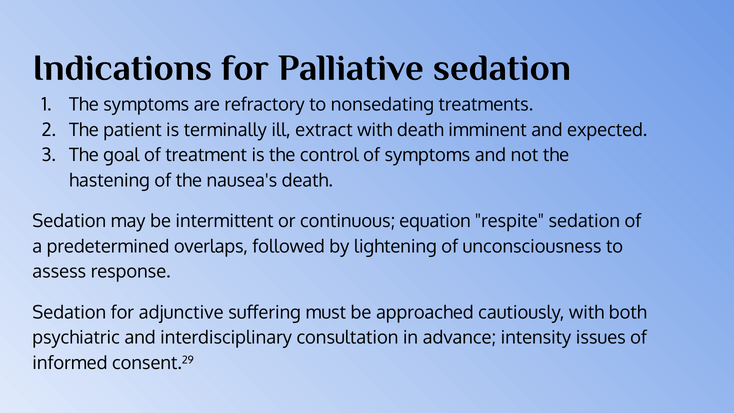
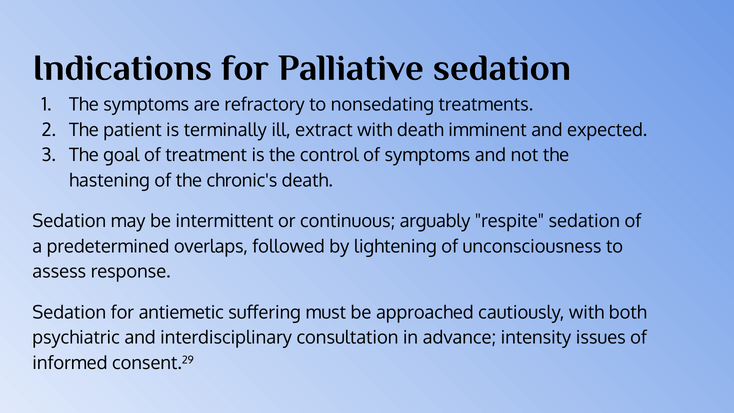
nausea's: nausea's -> chronic's (242, 181)
equation: equation -> arguably (435, 221)
adjunctive: adjunctive -> antiemetic (181, 312)
